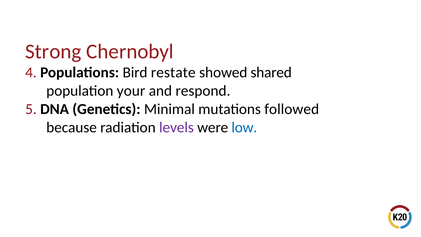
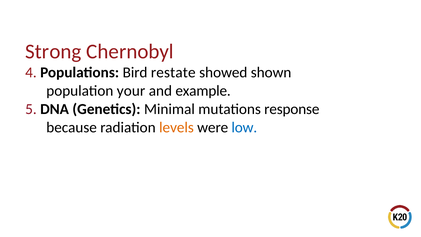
shared: shared -> shown (271, 73)
respond: respond -> example (203, 91)
followed: followed -> response (292, 109)
levels colour: purple -> orange (176, 127)
